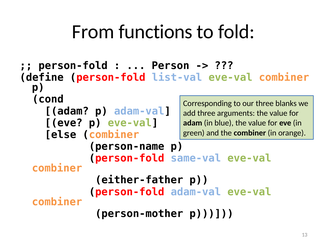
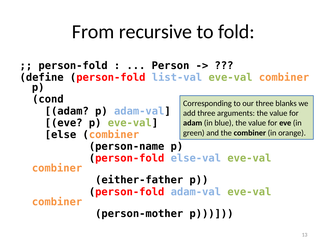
functions: functions -> recursive (155, 32)
same-val: same-val -> else-val (196, 158)
